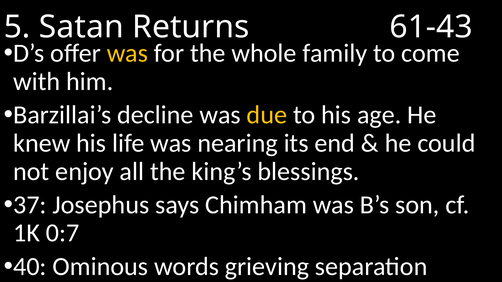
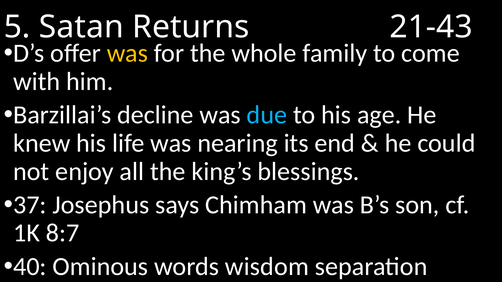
61-43: 61-43 -> 21-43 (431, 27)
due colour: yellow -> light blue (267, 115)
0:7: 0:7 -> 8:7 (63, 233)
grieving: grieving -> wisdom (267, 267)
